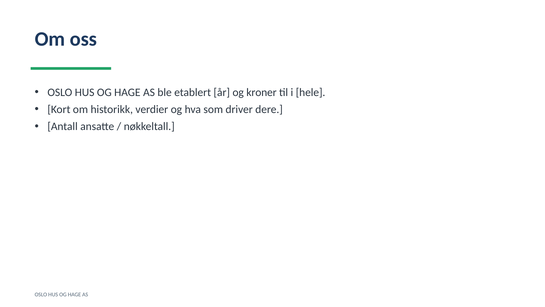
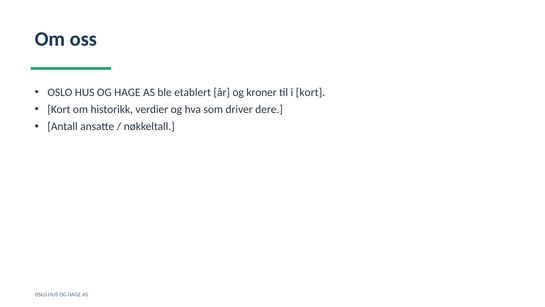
i hele: hele -> kort (310, 92)
